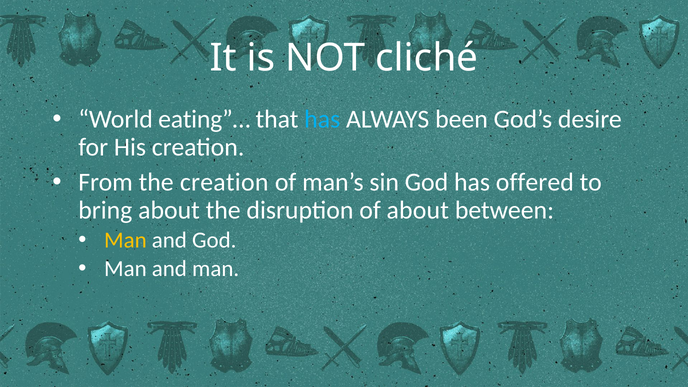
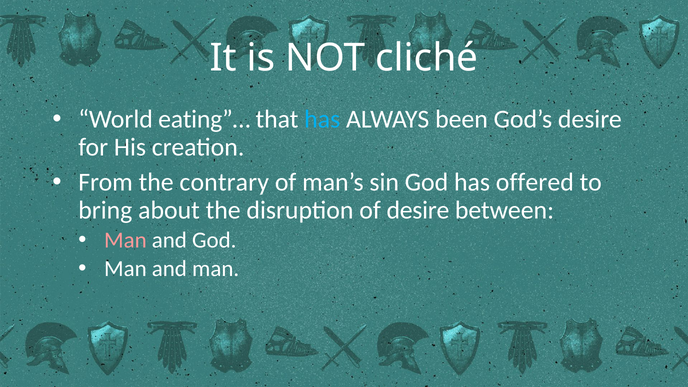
the creation: creation -> contrary (224, 182)
of about: about -> desire (418, 210)
Man colour: yellow -> pink (125, 240)
